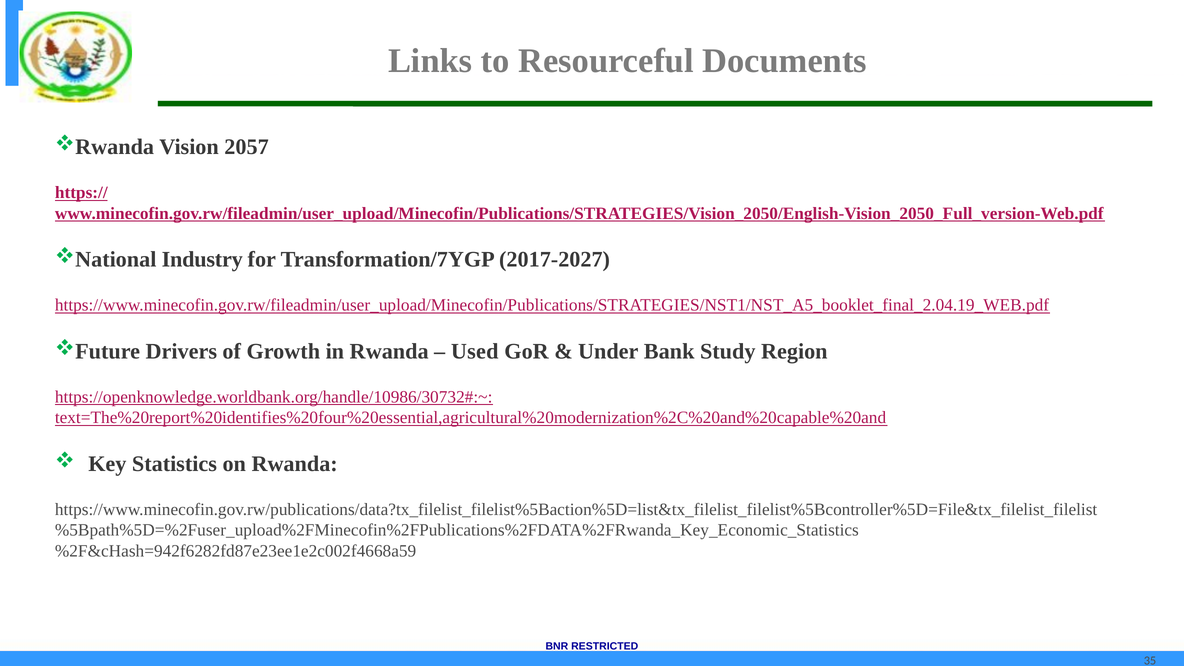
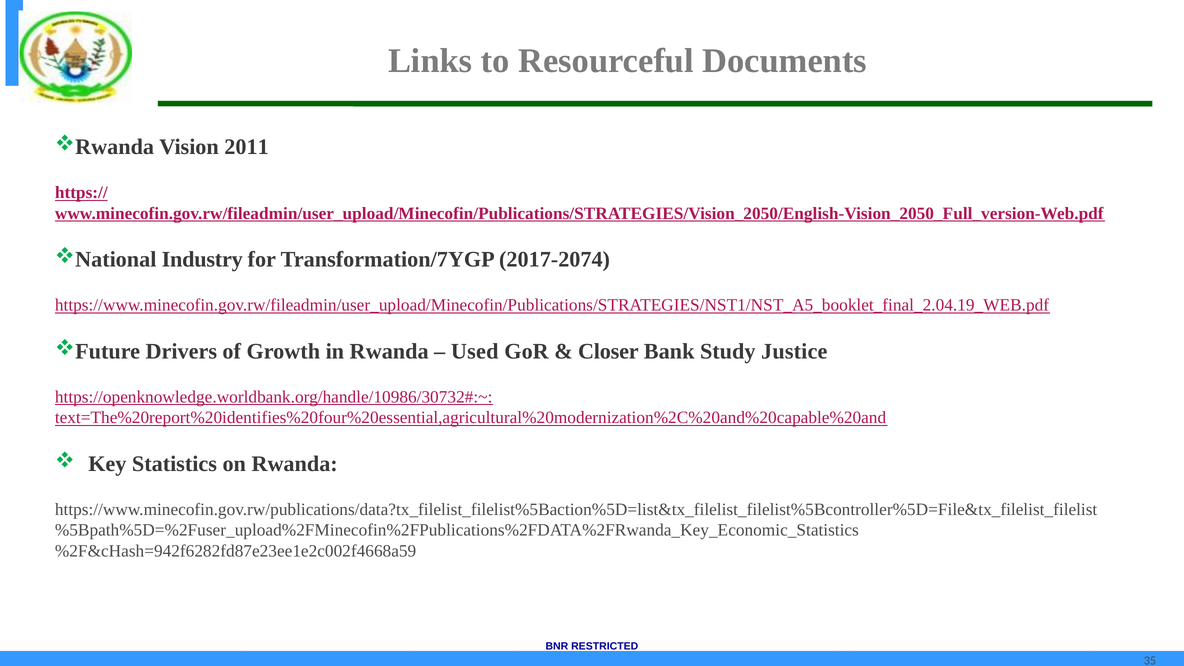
2057: 2057 -> 2011 (247, 147)
2017-2027: 2017-2027 -> 2017-2074 (555, 260)
Under: Under -> Closer (608, 352)
Region: Region -> Justice (794, 352)
